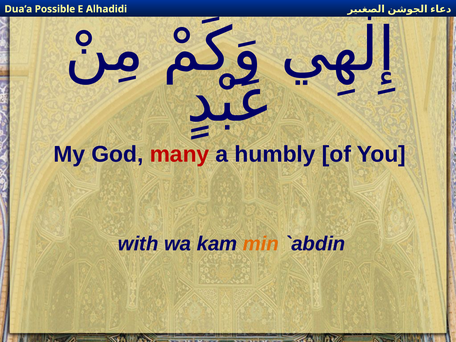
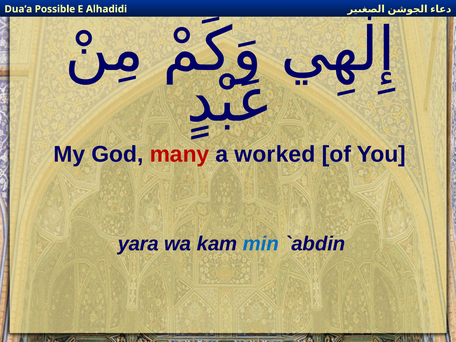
humbly: humbly -> worked (275, 154)
with: with -> yara (138, 244)
min colour: orange -> blue (261, 244)
